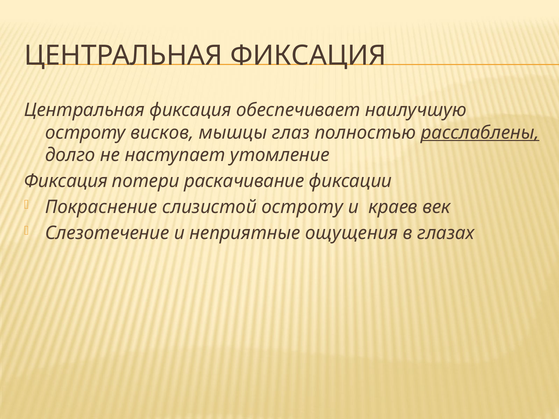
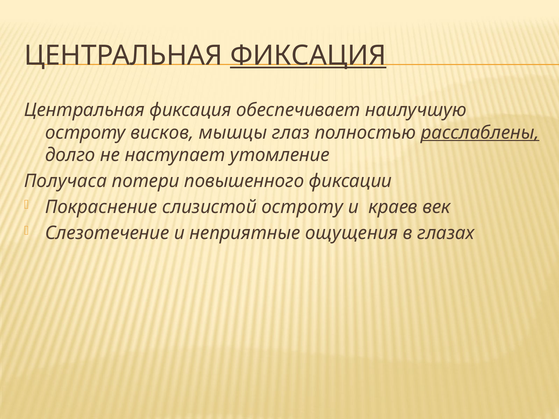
ФИКСАЦИЯ underline: none -> present (308, 56)
Фиксация: Фиксация -> Получаса (66, 181)
раскачивание: раскачивание -> повышенного (244, 181)
